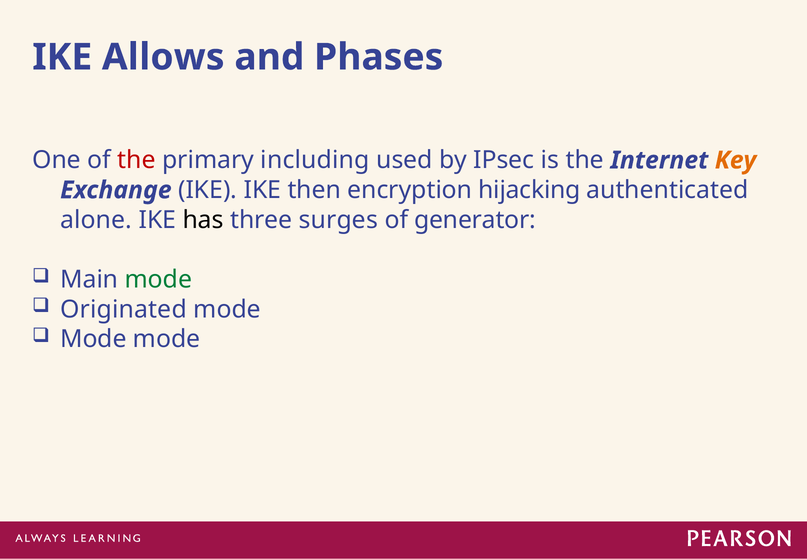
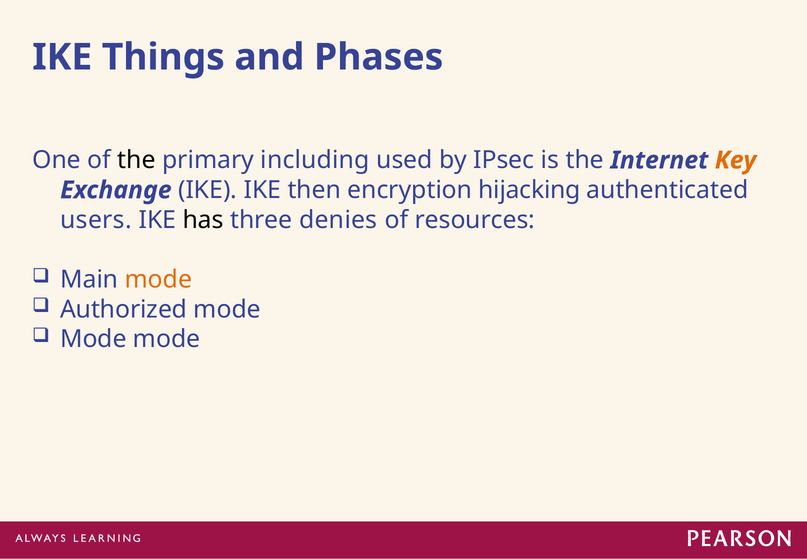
Allows: Allows -> Things (163, 57)
the colour: red -> black (137, 160)
alone: alone -> users (96, 220)
surges: surges -> denies (338, 220)
generator: generator -> resources (475, 220)
mode colour: green -> orange (158, 279)
Originated: Originated -> Authorized (124, 309)
